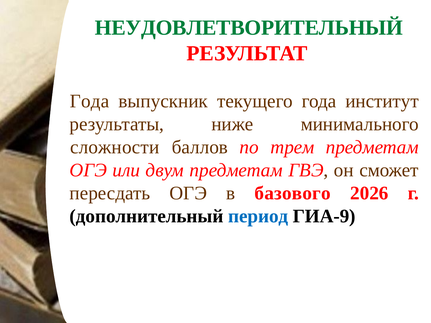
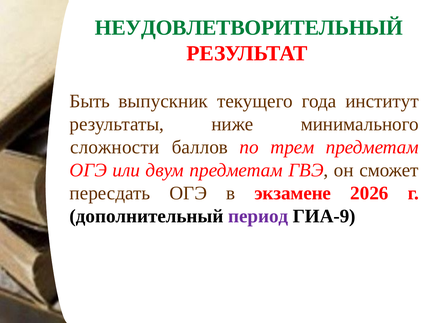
Года: Года -> Быть (90, 101)
базового: базового -> экзамене (293, 193)
период colour: blue -> purple (258, 216)
